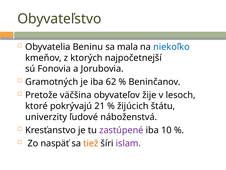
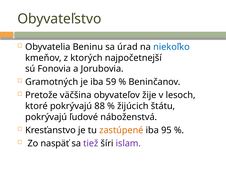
mala: mala -> úrad (127, 47)
62: 62 -> 59 (111, 82)
21: 21 -> 88 (100, 106)
univerzity: univerzity -> pokrývajú (46, 117)
zastúpené colour: purple -> orange (121, 130)
10: 10 -> 95 (166, 130)
tiež colour: orange -> purple (91, 143)
